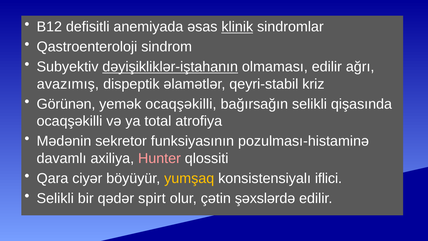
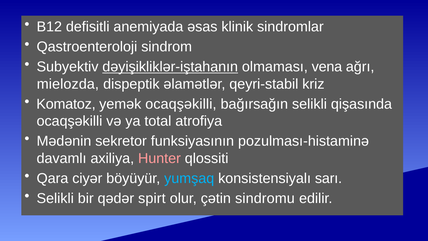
klinik underline: present -> none (237, 27)
olmaması edilir: edilir -> vena (327, 67)
avazımış: avazımış -> mielozda (68, 84)
Görünən: Görünən -> Komatoz (66, 104)
yumşaq colour: yellow -> light blue (189, 178)
iflici: iflici -> sarı (328, 178)
şəxslərdə: şəxslərdə -> sindromu (265, 198)
